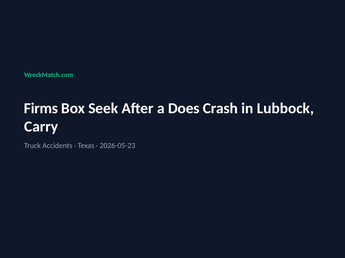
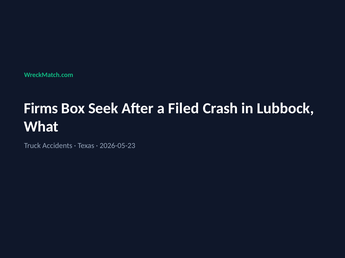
Does: Does -> Filed (184, 109)
Carry: Carry -> What (41, 127)
